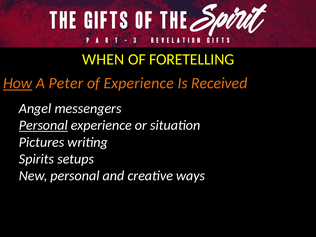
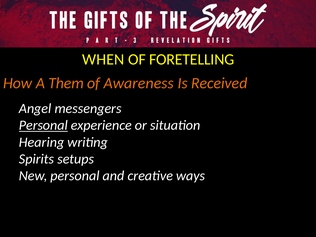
How underline: present -> none (18, 83)
Peter: Peter -> Them (66, 83)
of Experience: Experience -> Awareness (139, 83)
Pictures: Pictures -> Hearing (42, 142)
